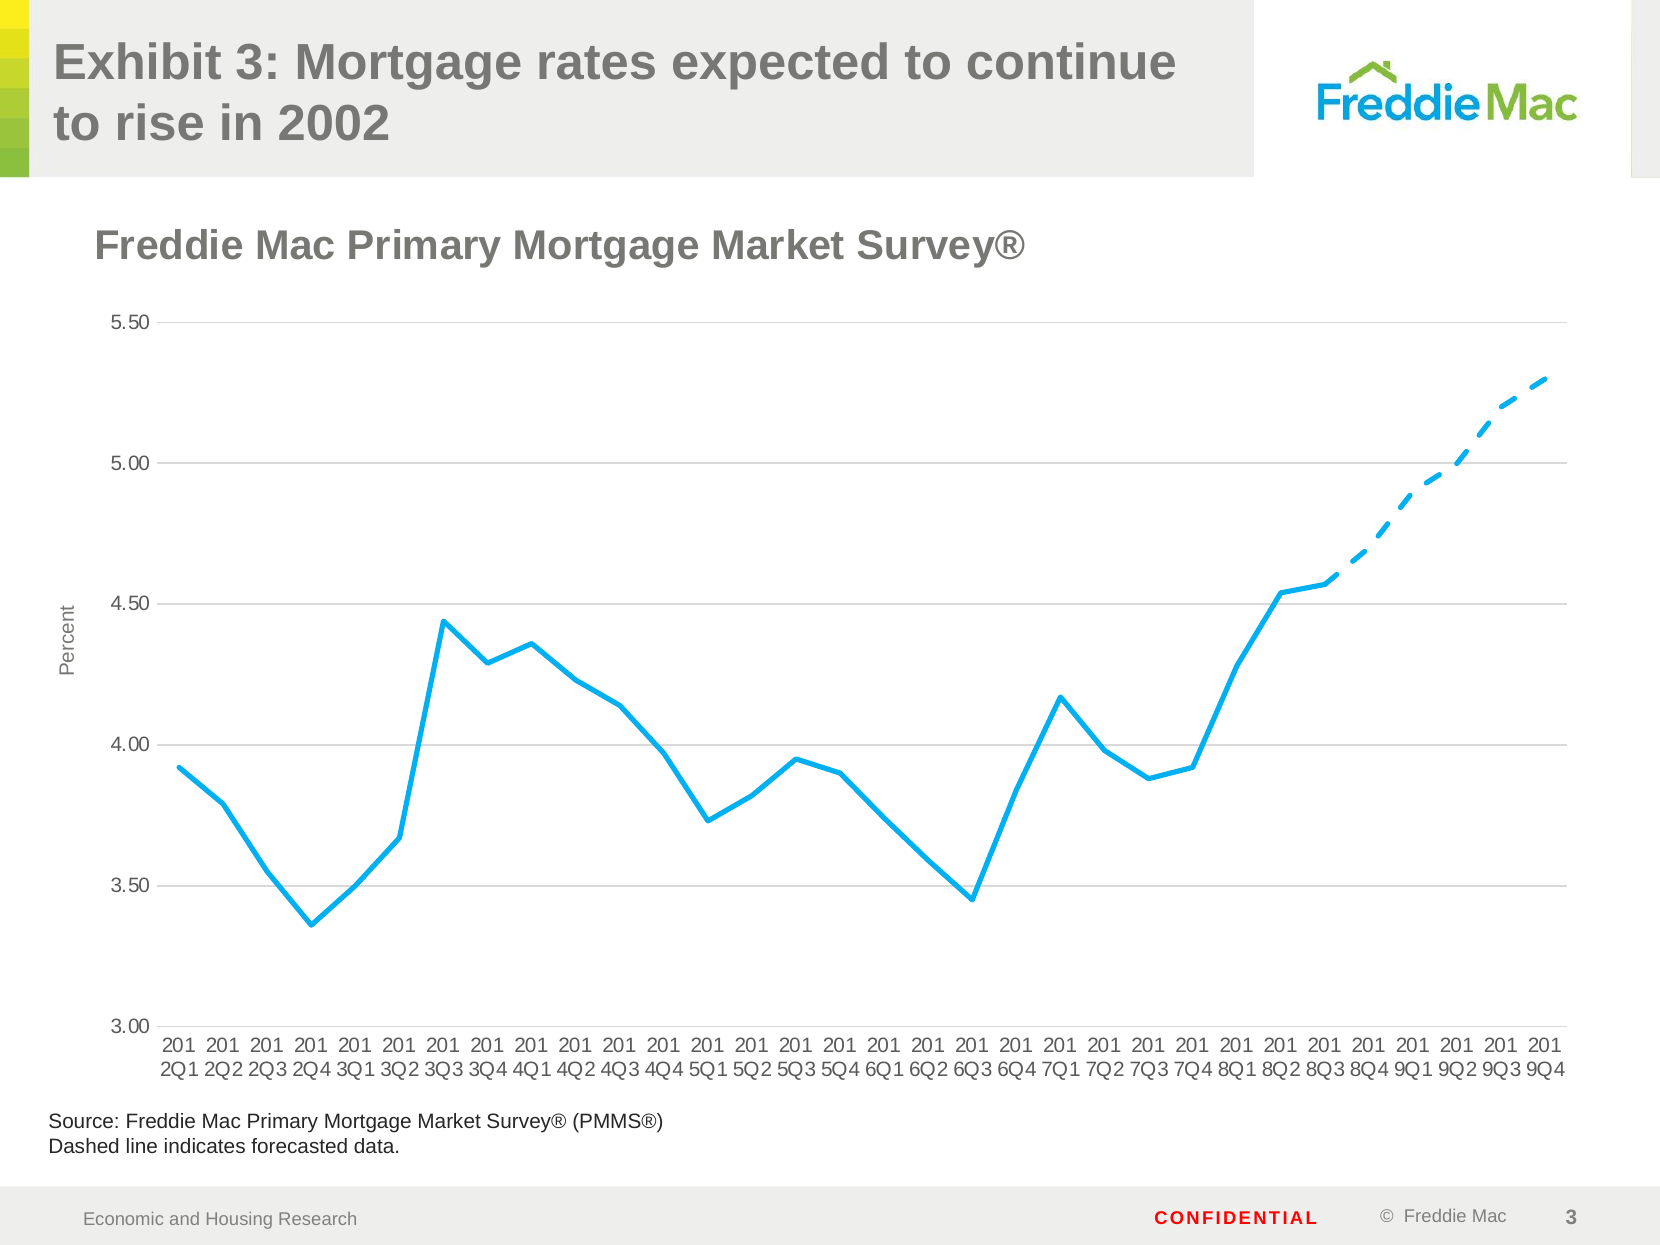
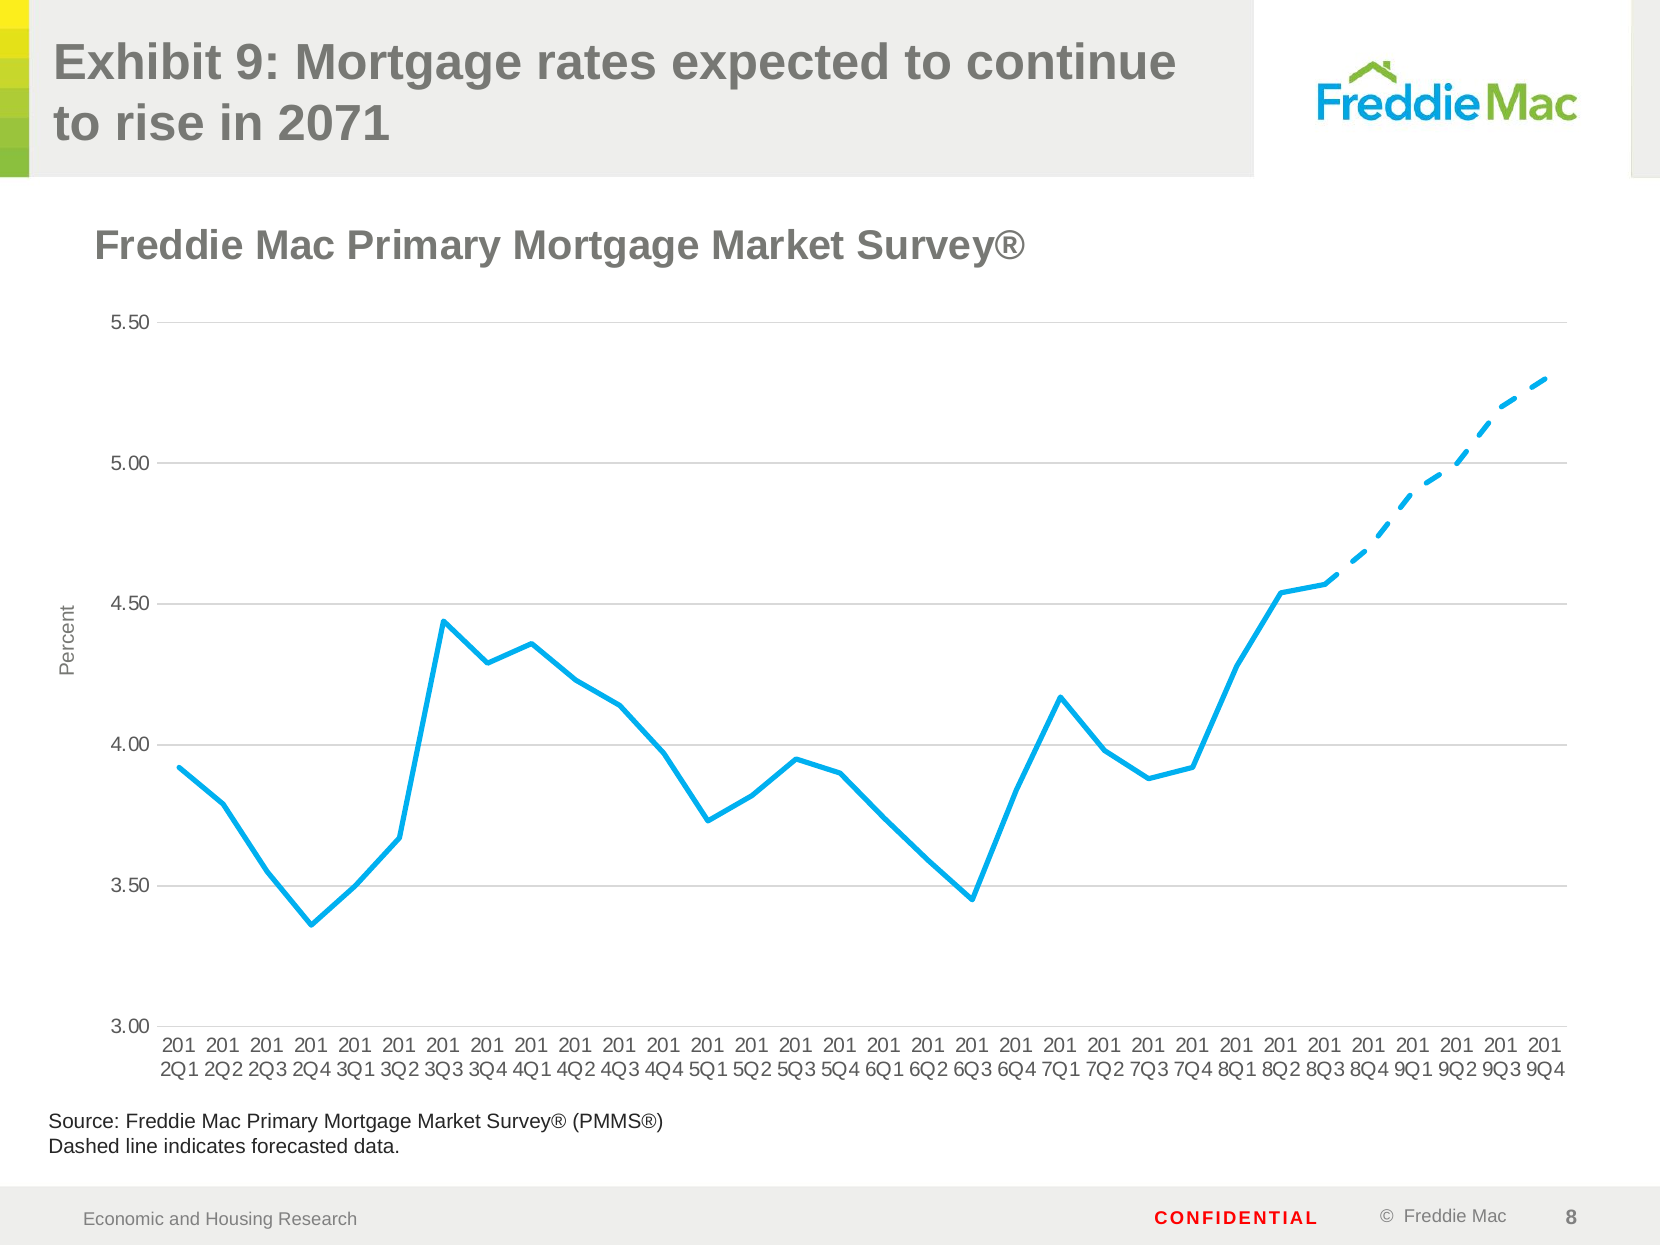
Exhibit 3: 3 -> 9 (258, 63)
2002: 2002 -> 2071 (334, 124)
3: 3 -> 8 (1571, 1217)
